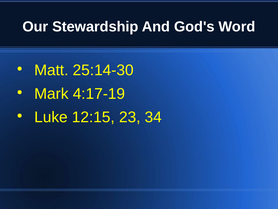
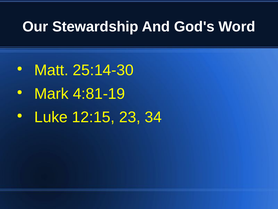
4:17-19: 4:17-19 -> 4:81-19 (99, 93)
